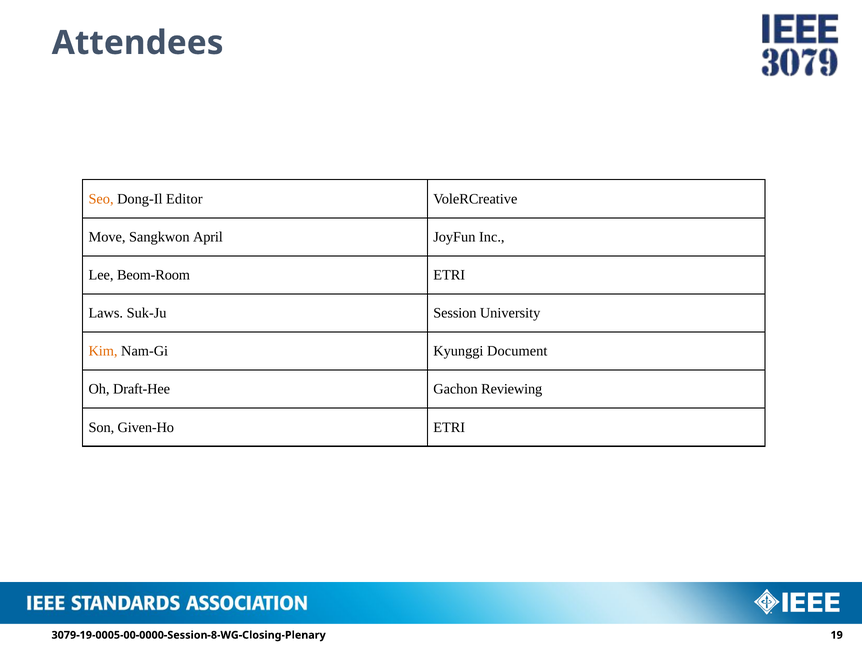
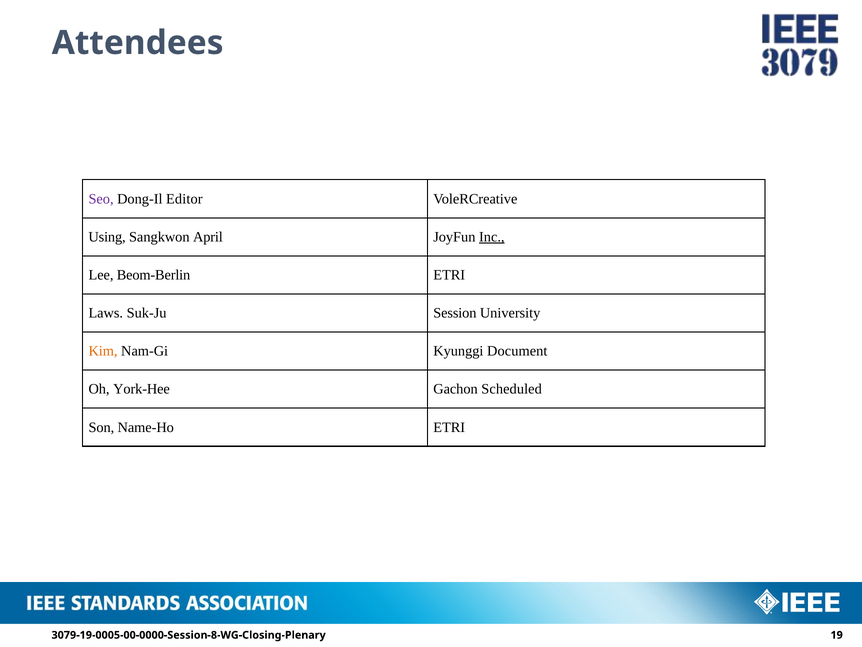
Seo colour: orange -> purple (101, 199)
Move: Move -> Using (107, 237)
Inc underline: none -> present (492, 237)
Beom-Room: Beom-Room -> Beom-Berlin (154, 275)
Draft-Hee: Draft-Hee -> York-Hee (142, 389)
Reviewing: Reviewing -> Scheduled (512, 389)
Given-Ho: Given-Ho -> Name-Ho (146, 427)
